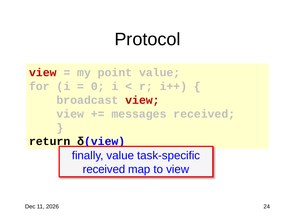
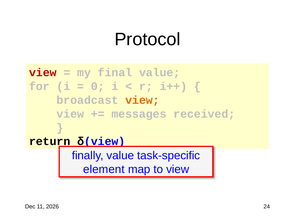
point: point -> final (115, 73)
view colour: red -> orange (142, 100)
received: received -> element (104, 170)
